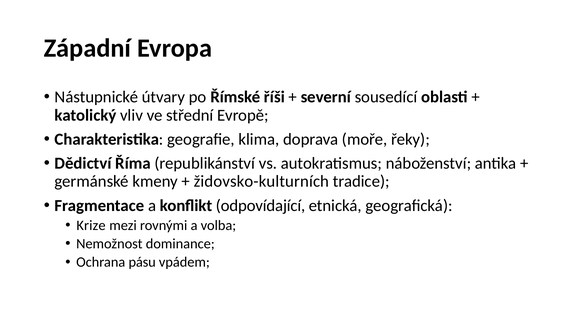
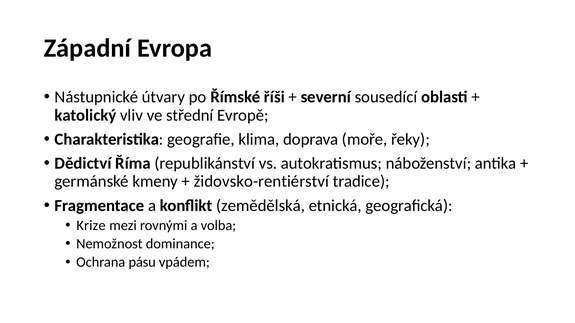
židovsko-kulturních: židovsko-kulturních -> židovsko-rentiérství (261, 182)
odpovídající: odpovídající -> zemědělská (261, 206)
